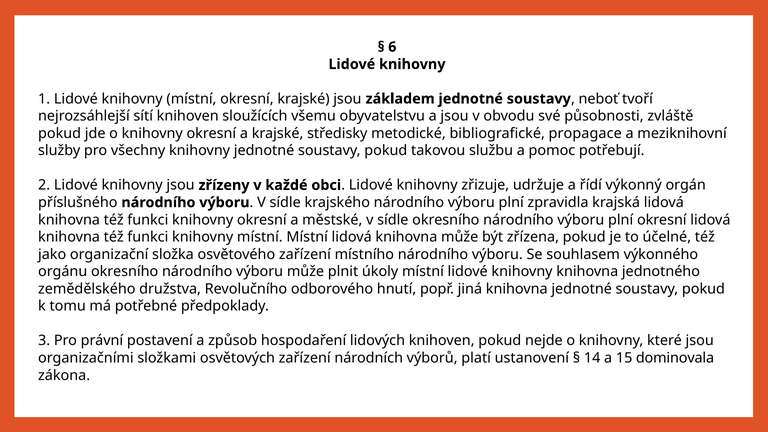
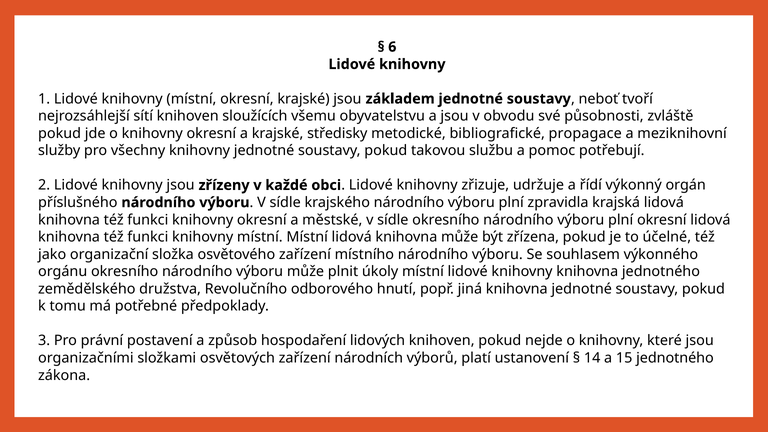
15 dominovala: dominovala -> jednotného (675, 358)
